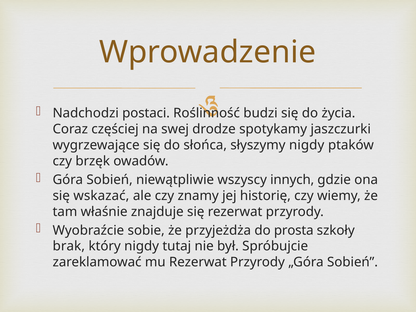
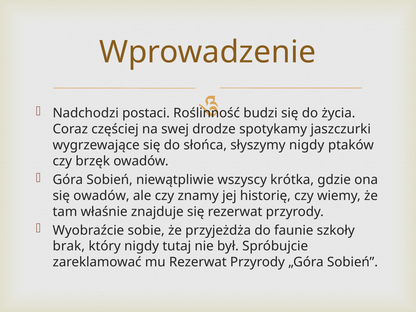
innych: innych -> krótka (292, 180)
się wskazać: wskazać -> owadów (101, 196)
prosta: prosta -> faunie (294, 230)
